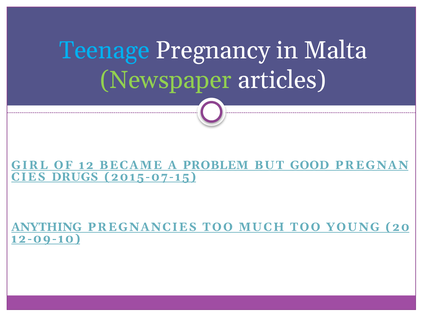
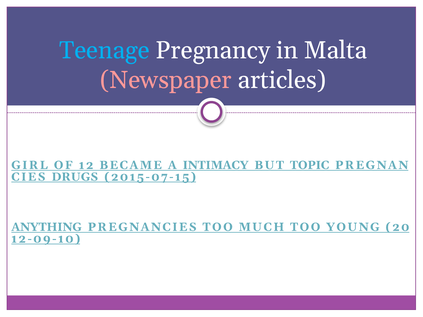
Newspaper colour: light green -> pink (166, 80)
PROBLEM: PROBLEM -> INTIMACY (216, 165)
GOOD: GOOD -> TOPIC (310, 165)
